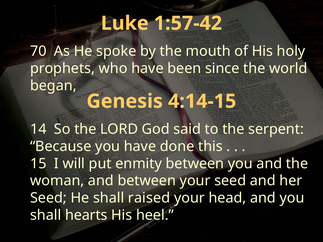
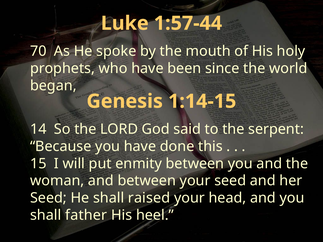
1:57-42: 1:57-42 -> 1:57-44 (188, 23)
4:14-15: 4:14-15 -> 1:14-15 (202, 101)
hearts: hearts -> father (86, 215)
